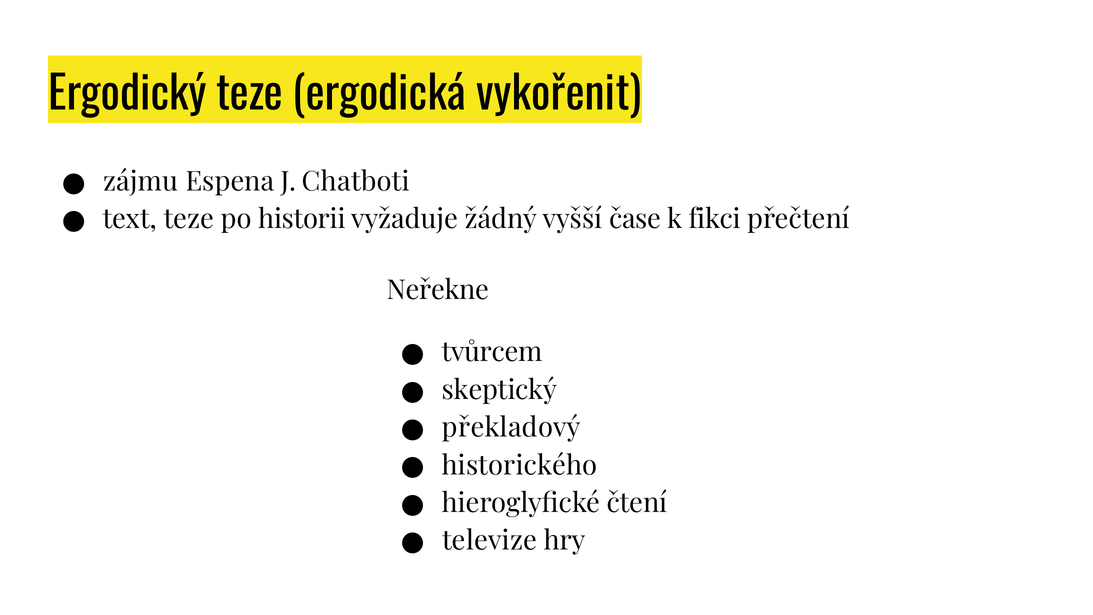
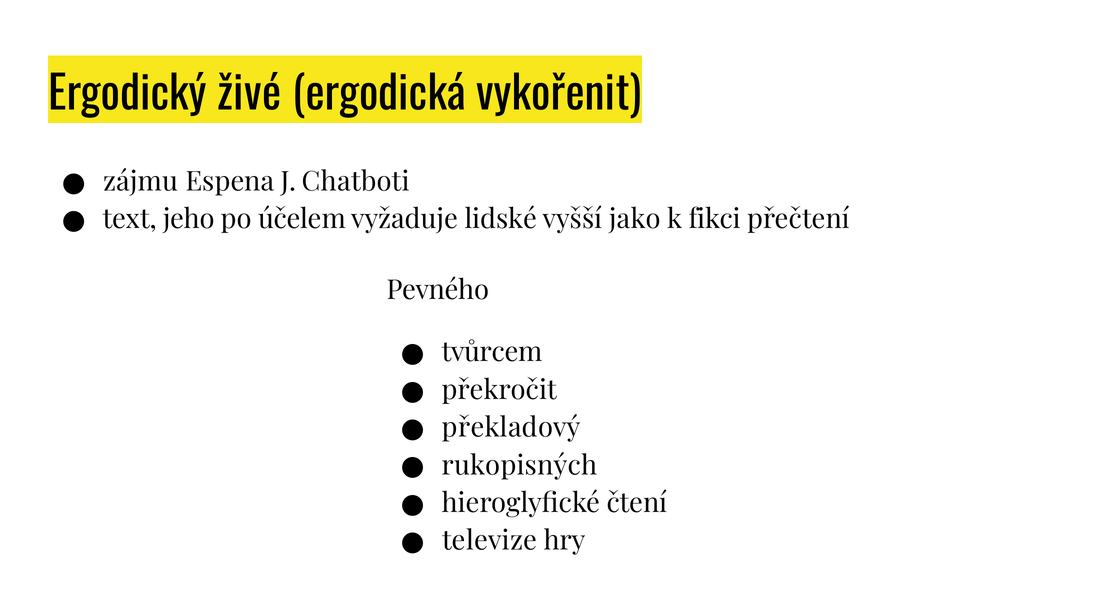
Ergodický teze: teze -> živé (249, 95)
text teze: teze -> jeho (189, 219)
historii: historii -> účelem (302, 219)
žádný: žádný -> lidské (501, 219)
čase: čase -> jako (635, 219)
Neřekne: Neřekne -> Pevného (438, 290)
skeptický: skeptický -> překročit (499, 390)
historického: historického -> rukopisných (520, 465)
